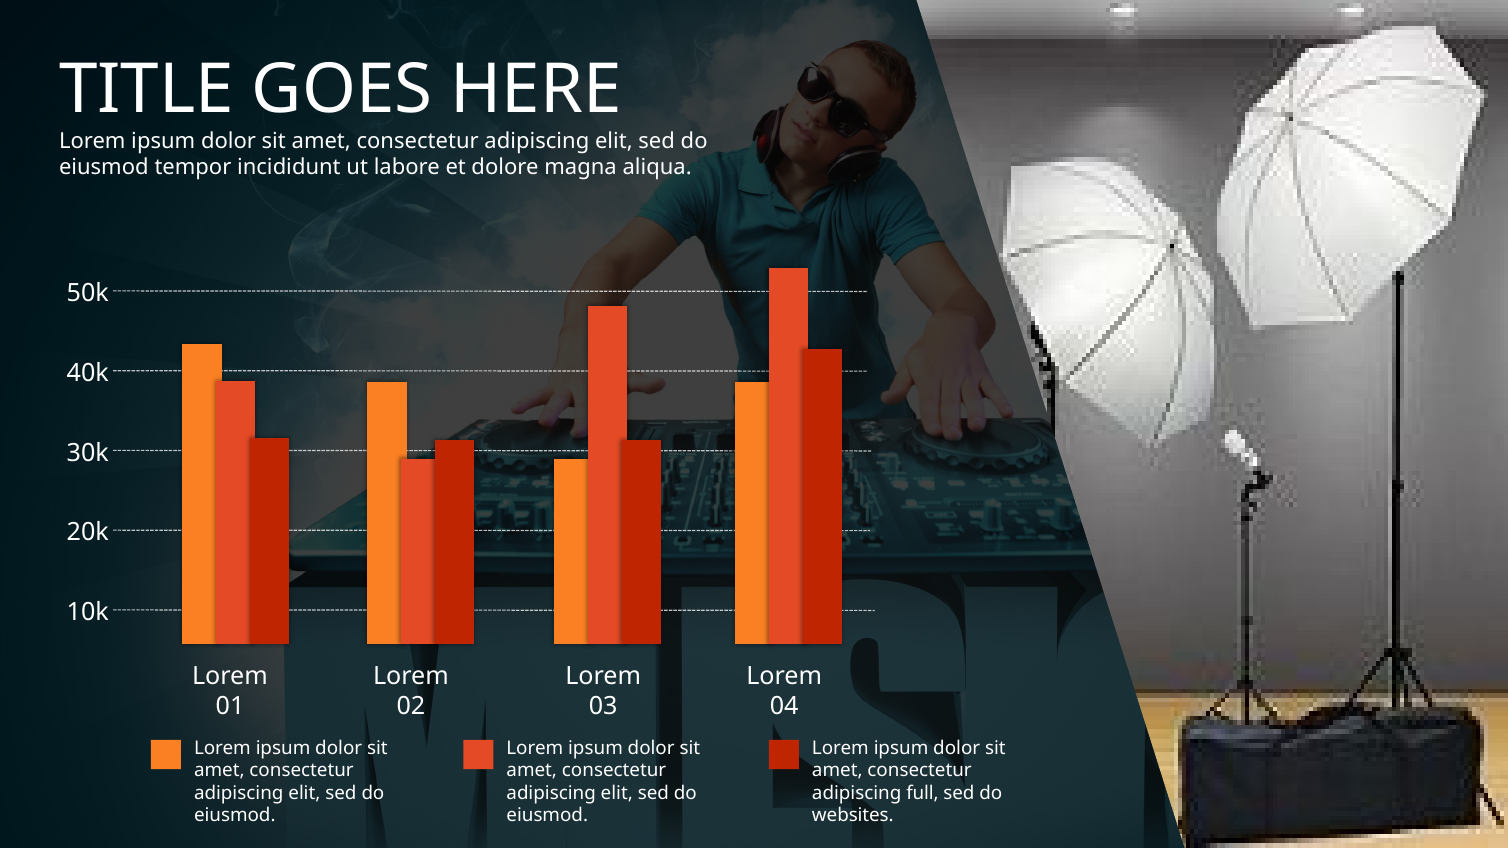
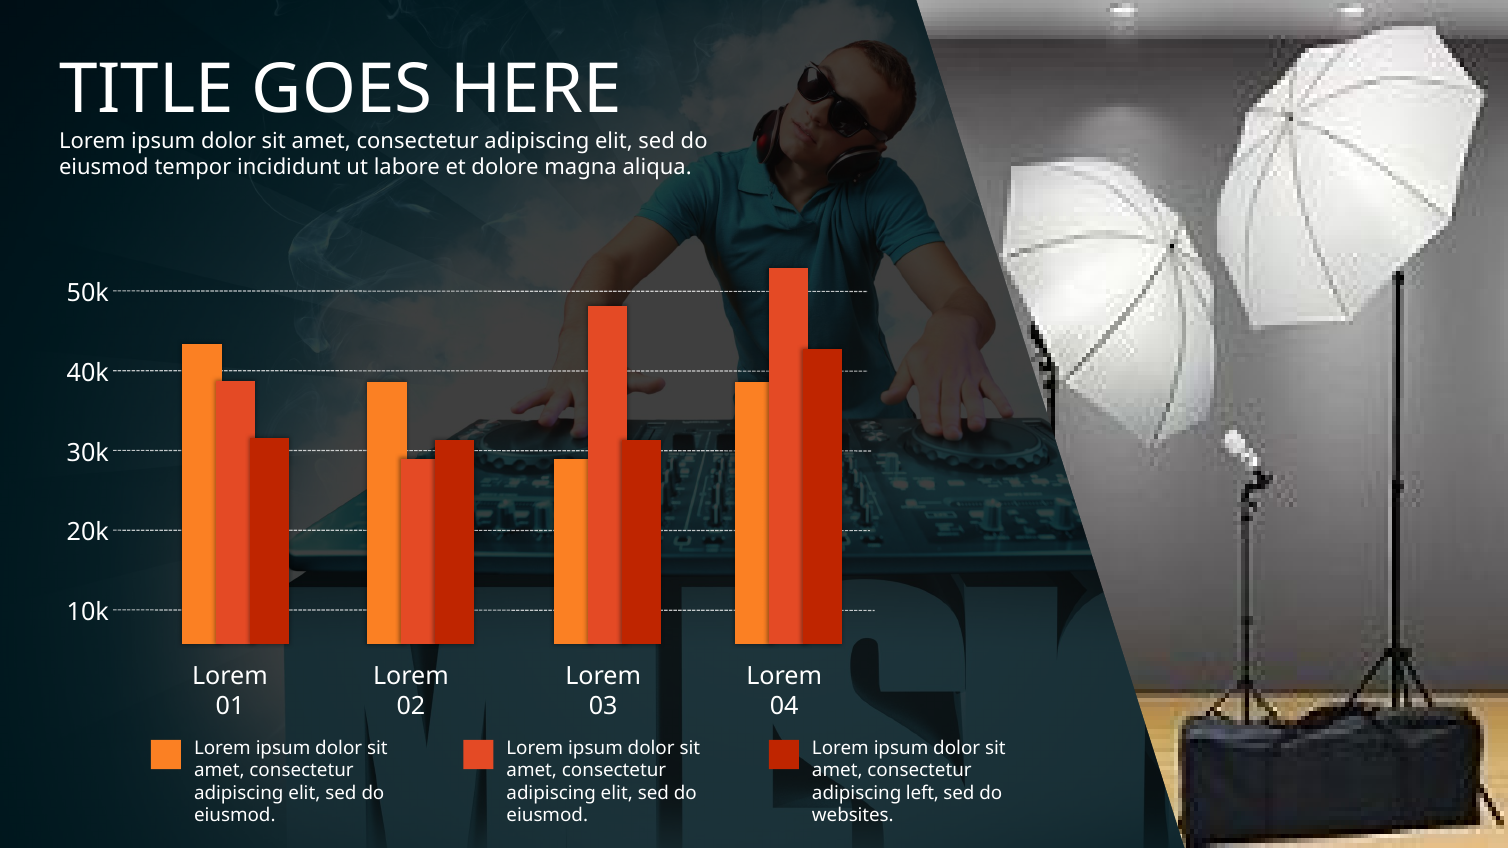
full: full -> left (922, 793)
